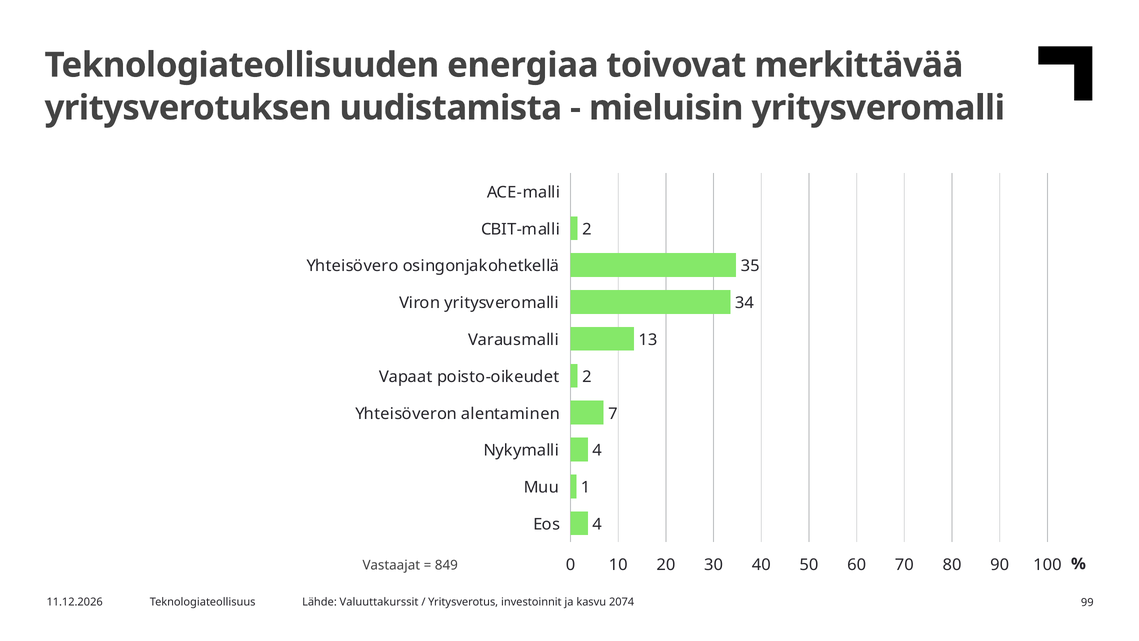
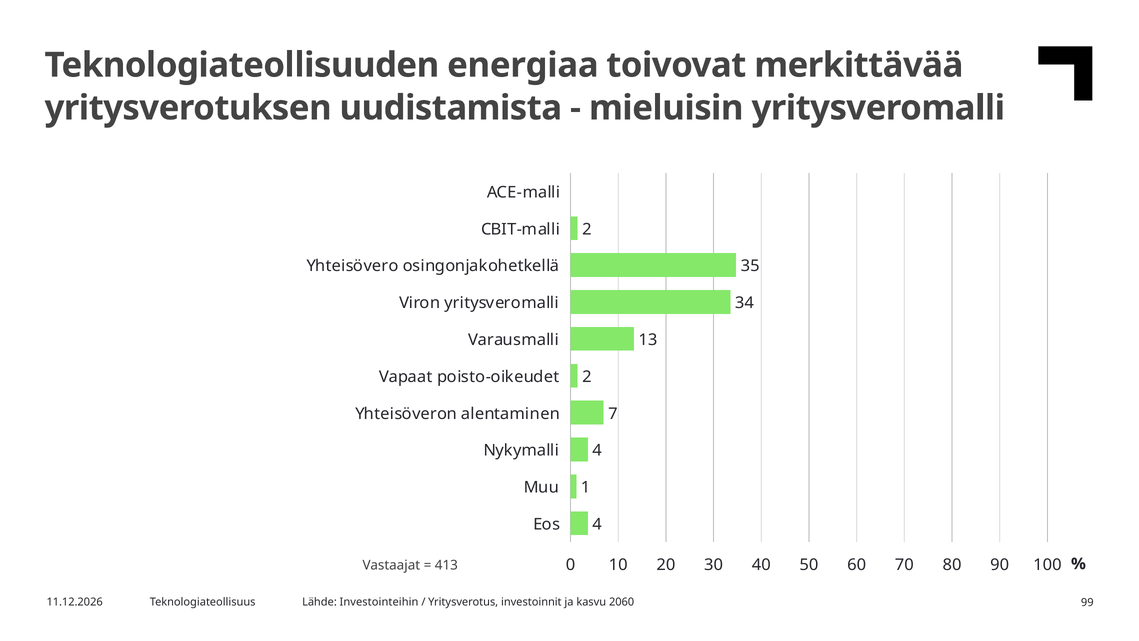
849: 849 -> 413 (446, 565)
Valuuttakurssit: Valuuttakurssit -> Investointeihin (379, 602)
2074: 2074 -> 2060 (622, 602)
